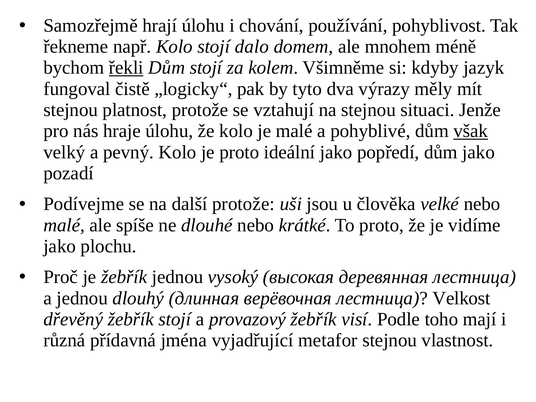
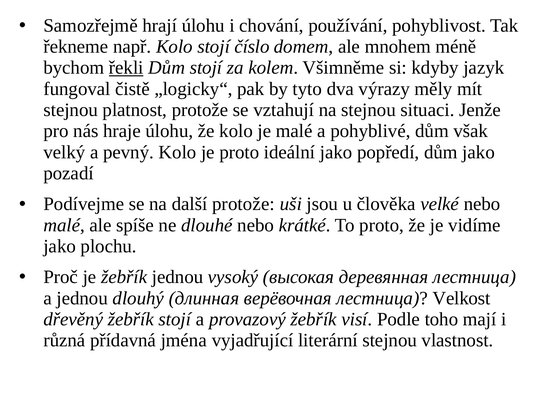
dalo: dalo -> číslo (252, 47)
však underline: present -> none (471, 131)
metafor: metafor -> literární (328, 340)
